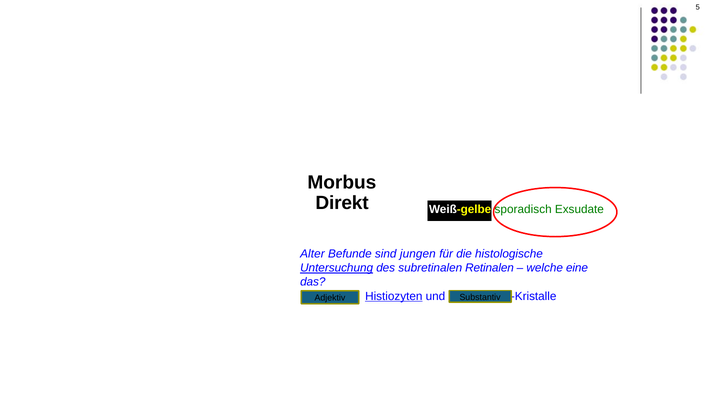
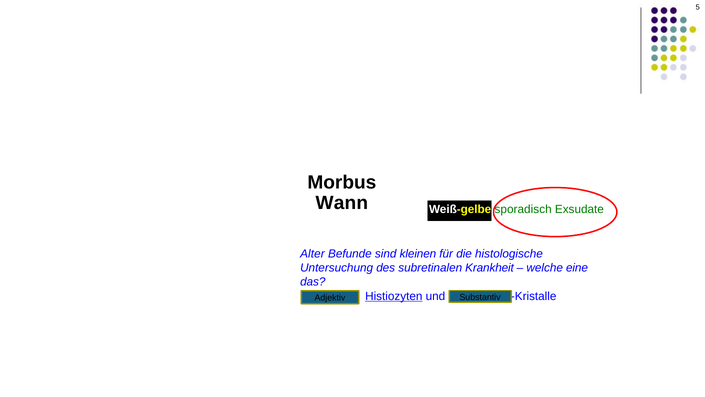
Direkt: Direkt -> Wann (342, 203)
jungen: jungen -> kleinen (418, 254)
Untersuchung underline: present -> none (337, 268)
Retinalen: Retinalen -> Krankheit (490, 268)
